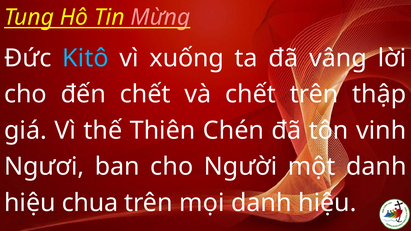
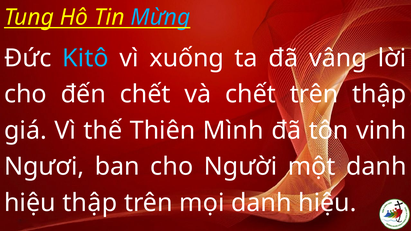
Mừng colour: pink -> light blue (160, 17)
Chén: Chén -> Mình (233, 131)
hiệu chua: chua -> thập (90, 203)
